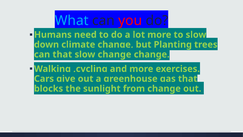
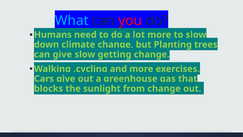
can that: that -> give (62, 54)
slow change: change -> getting (115, 54)
